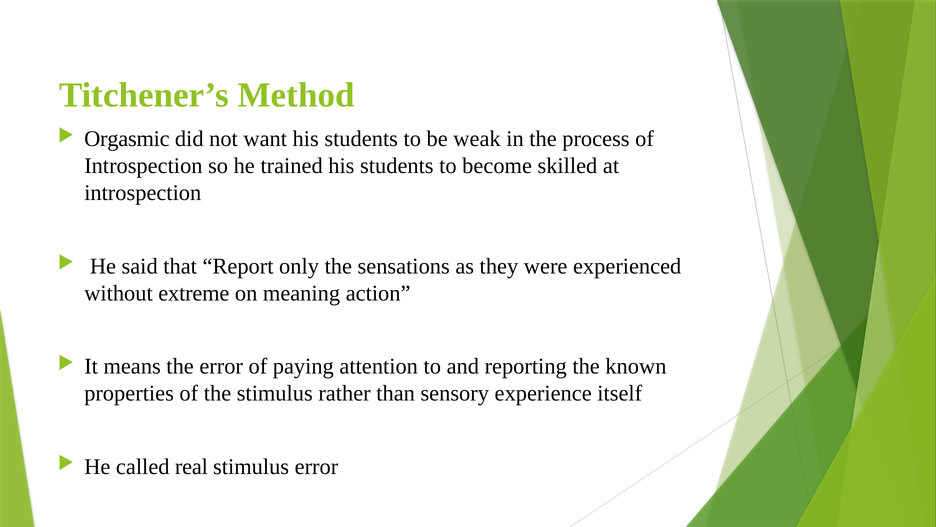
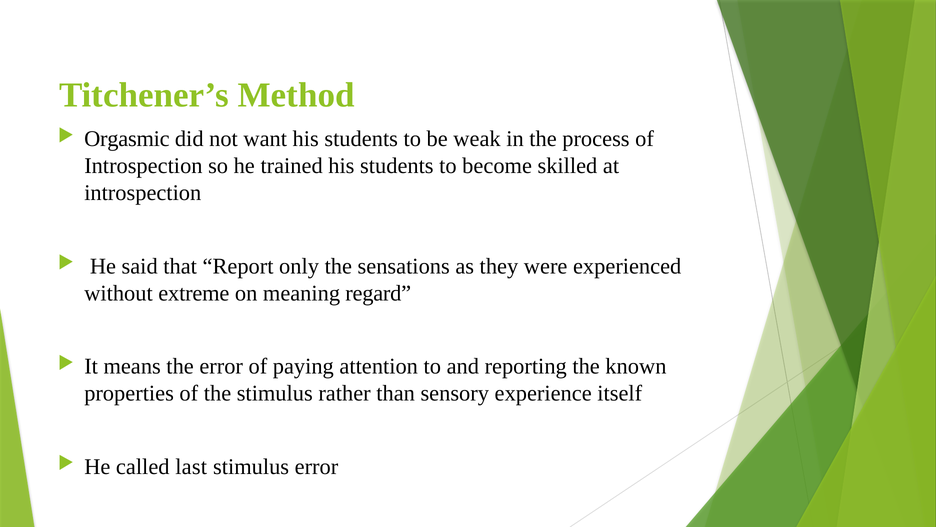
action: action -> regard (378, 293)
real: real -> last (191, 466)
